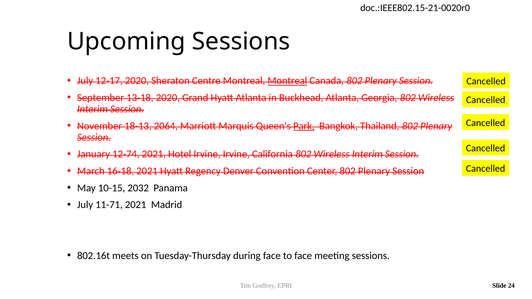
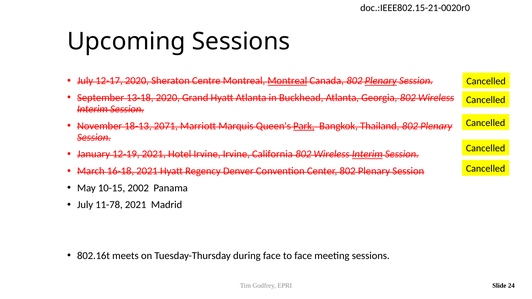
Plenary underline: none -> present (381, 81)
2064: 2064 -> 2071 (166, 126)
12-74: 12-74 -> 12-19 (126, 154)
Interim underline: none -> present (367, 154)
2032: 2032 -> 2002 (138, 188)
11-71: 11-71 -> 11-78 (109, 205)
